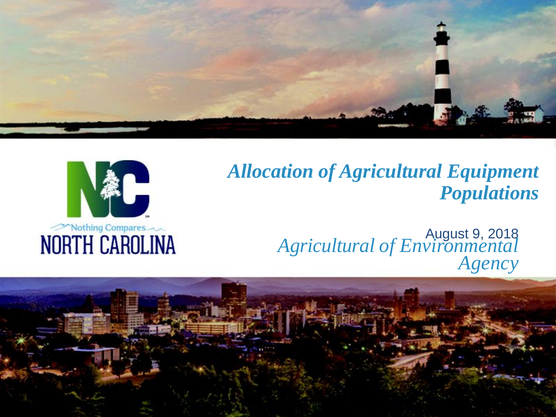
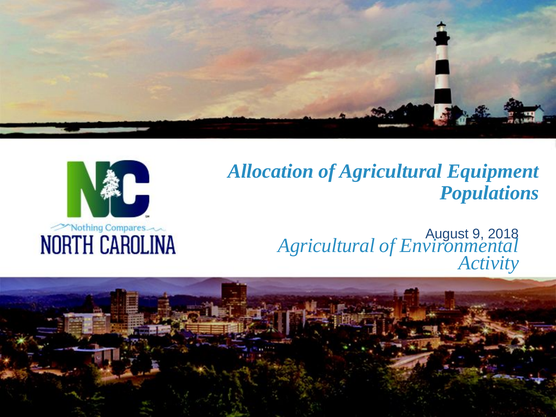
Agency: Agency -> Activity (489, 263)
